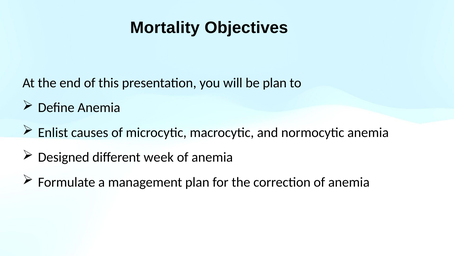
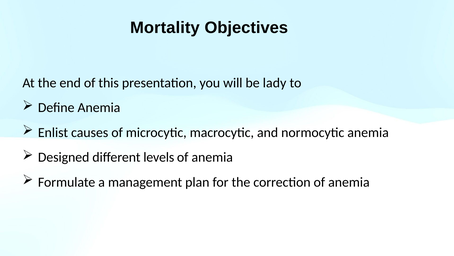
be plan: plan -> lady (275, 83)
week: week -> levels (159, 157)
